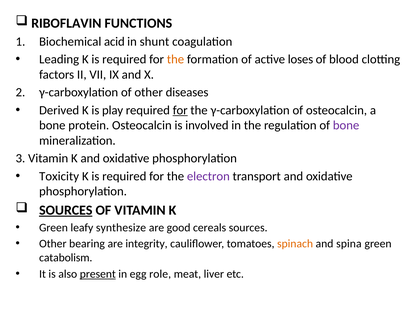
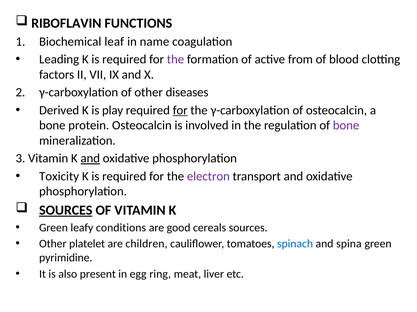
acid: acid -> leaf (114, 42)
shunt: shunt -> name (154, 42)
the colour: orange -> purple (175, 60)
loses: loses -> from (300, 60)
and underline: none -> present (90, 159)
synthesize: synthesize -> conditions (121, 228)
bearing: bearing -> platelet (87, 244)
integrity: integrity -> children (146, 244)
spinach colour: orange -> blue (295, 244)
catabolism: catabolism -> pyrimidine (66, 258)
present underline: present -> none (98, 275)
role: role -> ring (160, 275)
